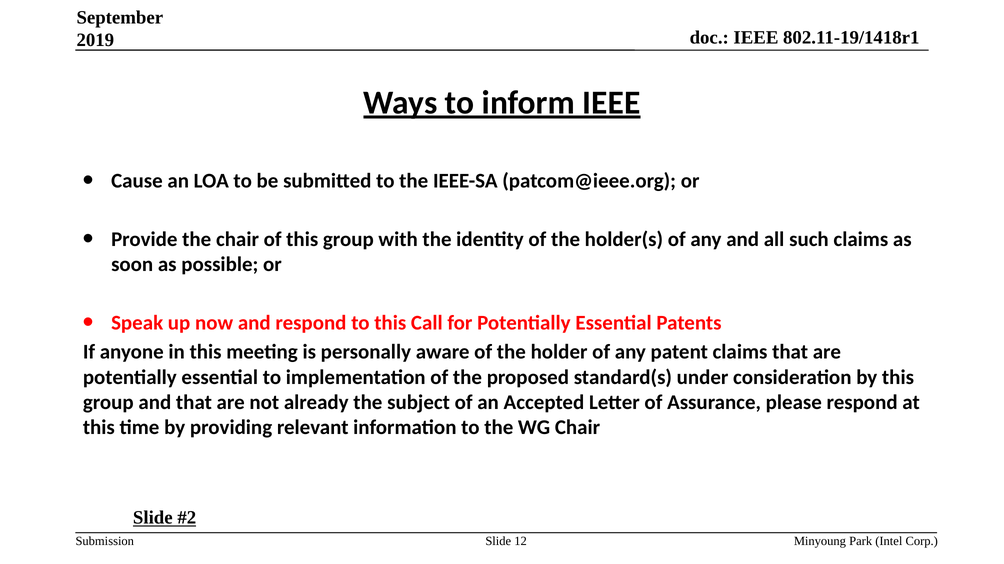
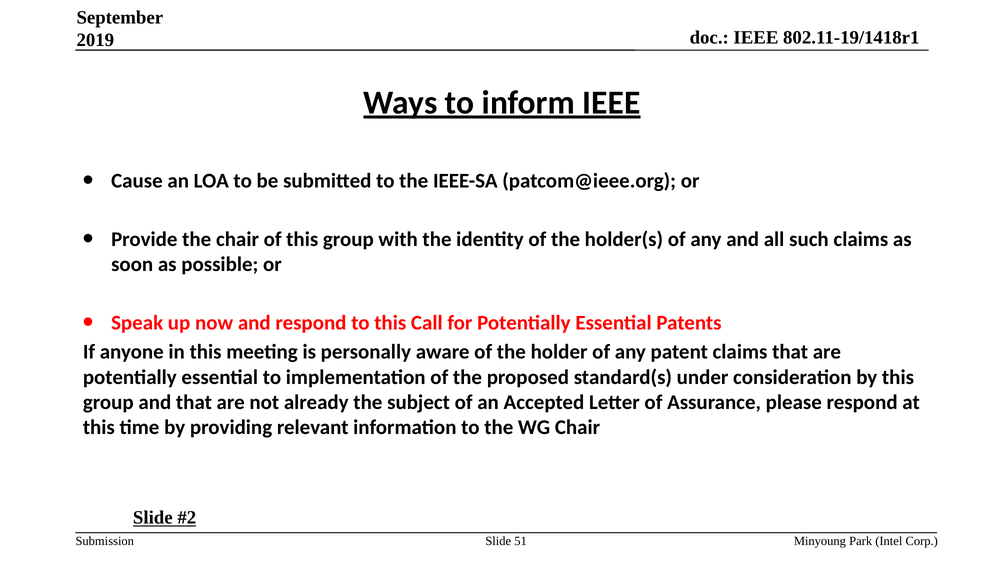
12: 12 -> 51 (521, 542)
